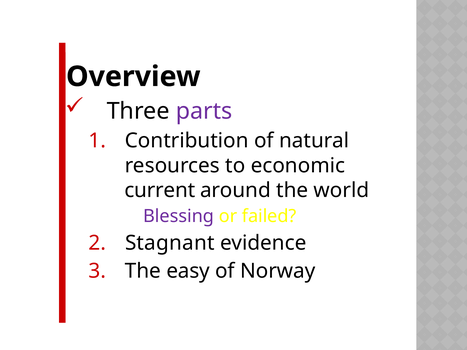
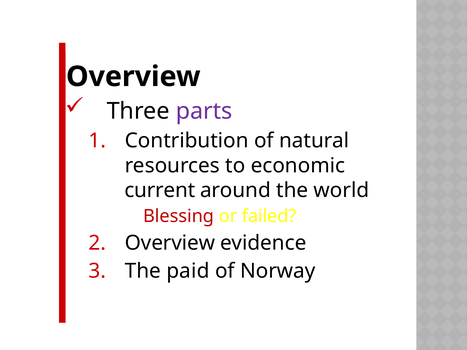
Blessing colour: purple -> red (179, 216)
Stagnant: Stagnant -> Overview (170, 243)
easy: easy -> paid (188, 271)
